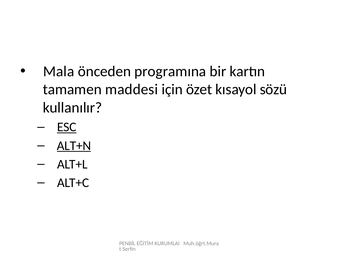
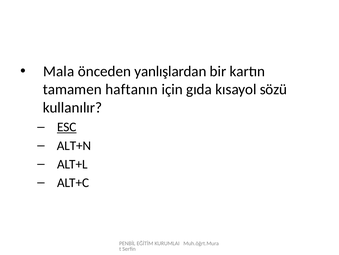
programına: programına -> yanlışlardan (170, 71)
maddesi: maddesi -> haftanın (132, 89)
özet: özet -> gıda (199, 89)
ALT+N underline: present -> none (74, 145)
